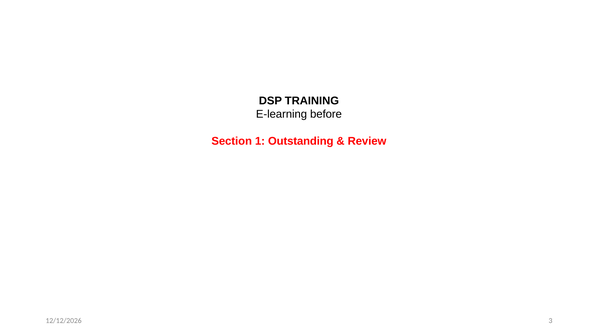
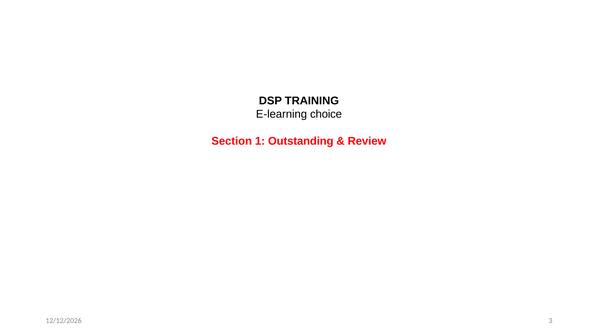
before: before -> choice (326, 114)
